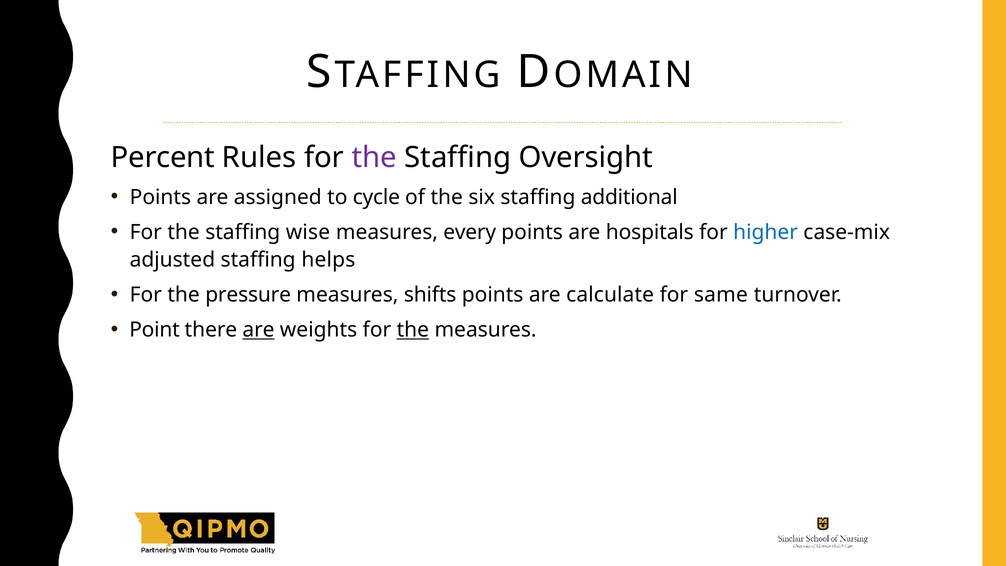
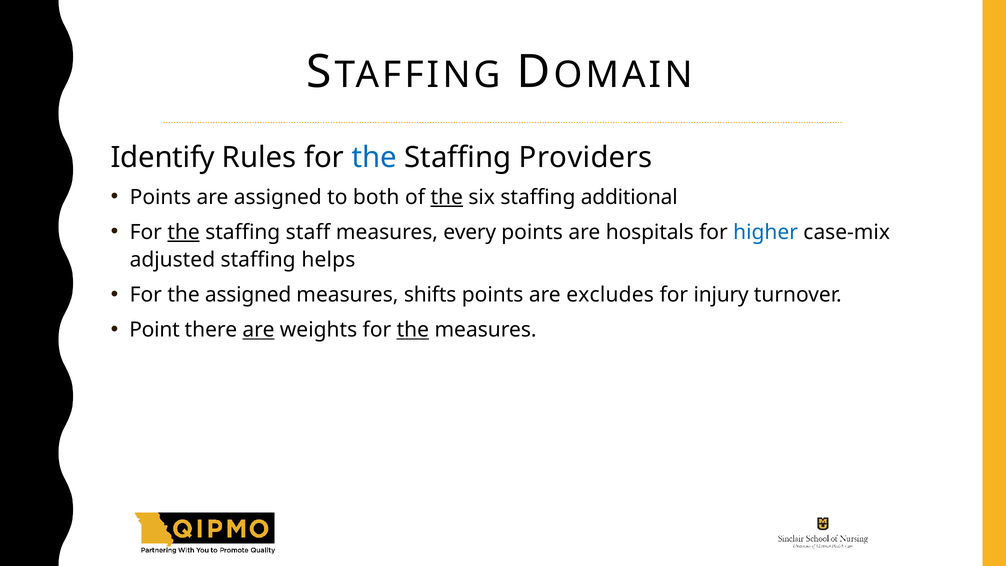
Percent: Percent -> Identify (163, 158)
the colour: purple -> blue (374, 158)
Oversight: Oversight -> Providers (586, 158)
cycle: cycle -> both (376, 197)
the underline: none -> present (447, 197)
the underline: none -> present (184, 232)
wise: wise -> staff (308, 232)
the pressure: pressure -> assigned (248, 295)
calculate: calculate -> excludes (610, 295)
same: same -> injury (721, 295)
